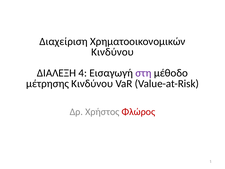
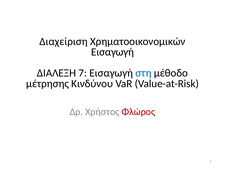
Κινδύνου: Κινδύνου -> Εισαγωγή (113, 52)
4: 4 -> 7 (83, 73)
στη colour: purple -> blue (143, 73)
